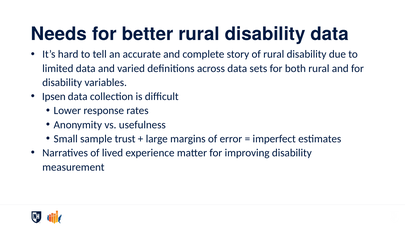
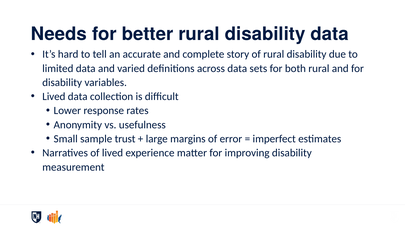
Ipsen: Ipsen -> Lived (54, 97)
